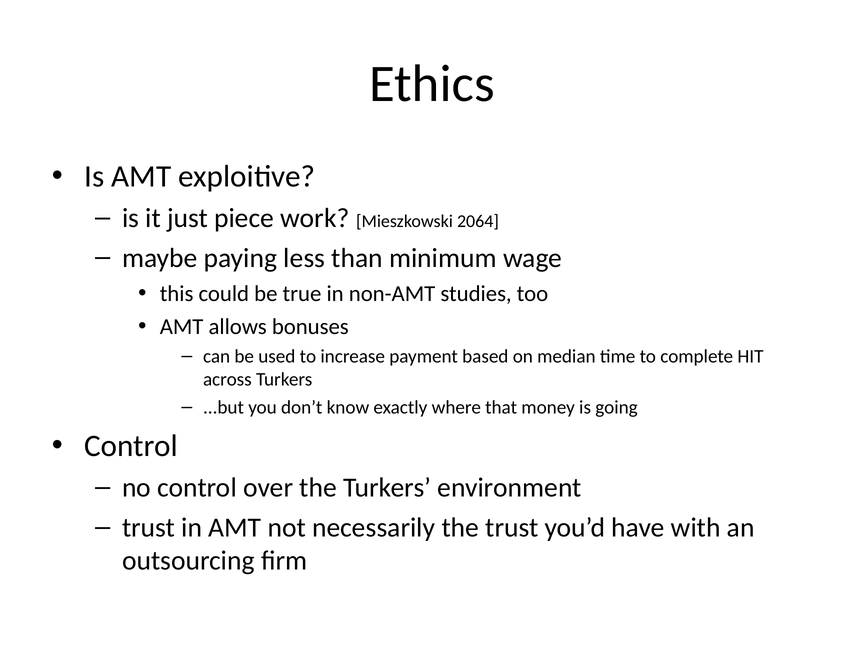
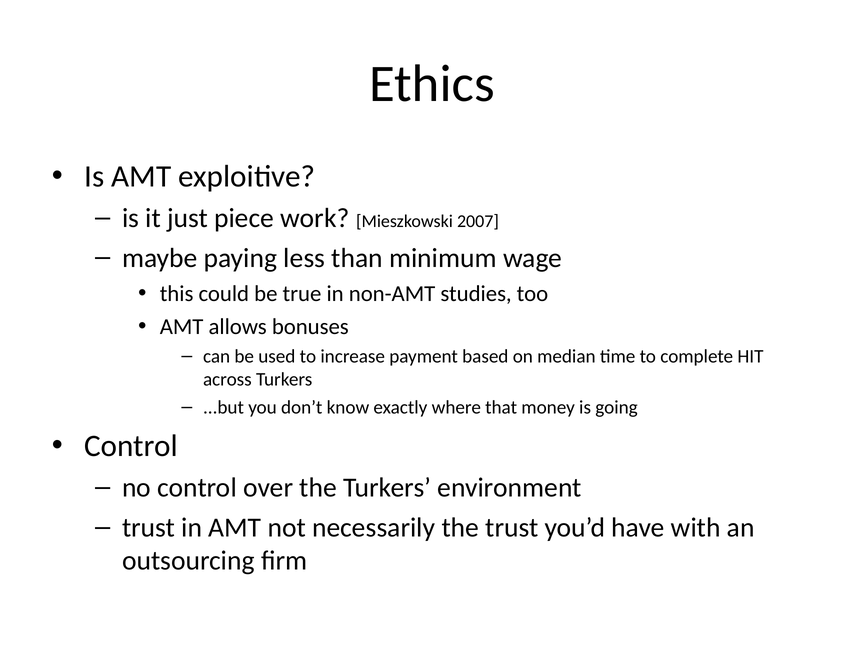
2064: 2064 -> 2007 (478, 221)
